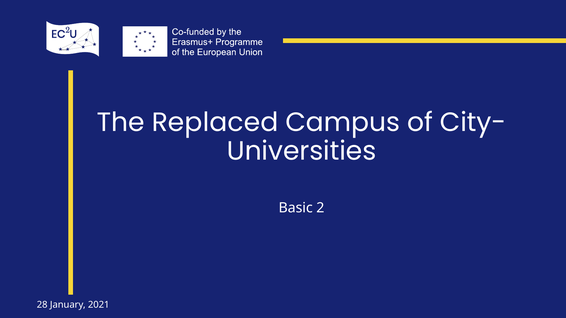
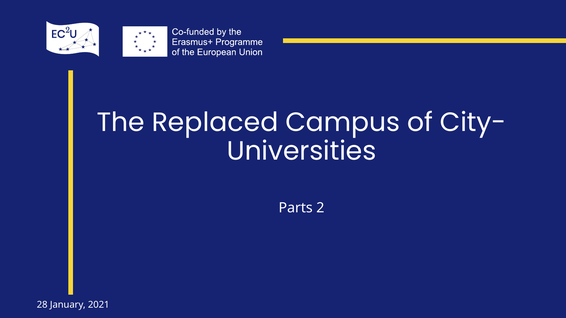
Basic: Basic -> Parts (296, 208)
